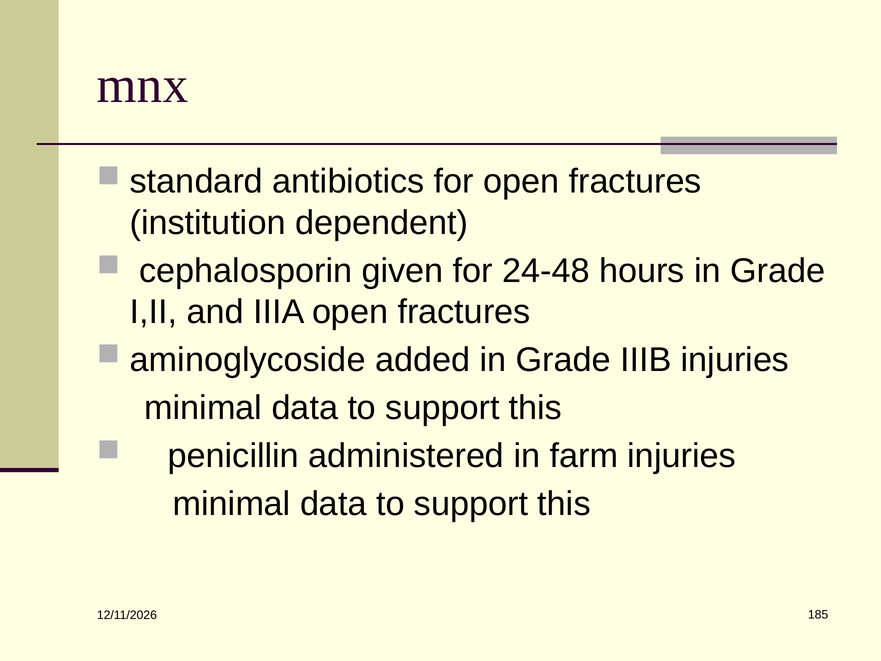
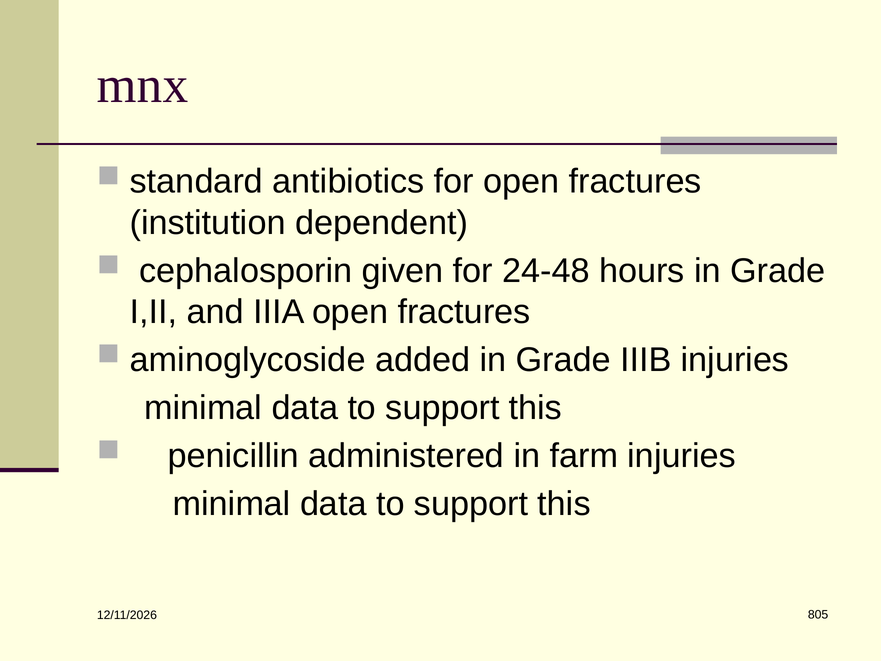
185: 185 -> 805 (818, 615)
